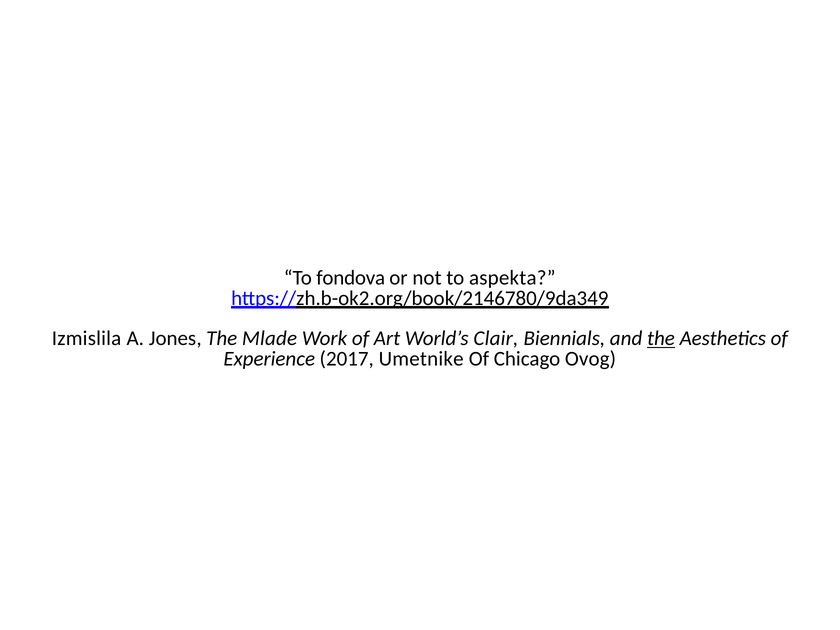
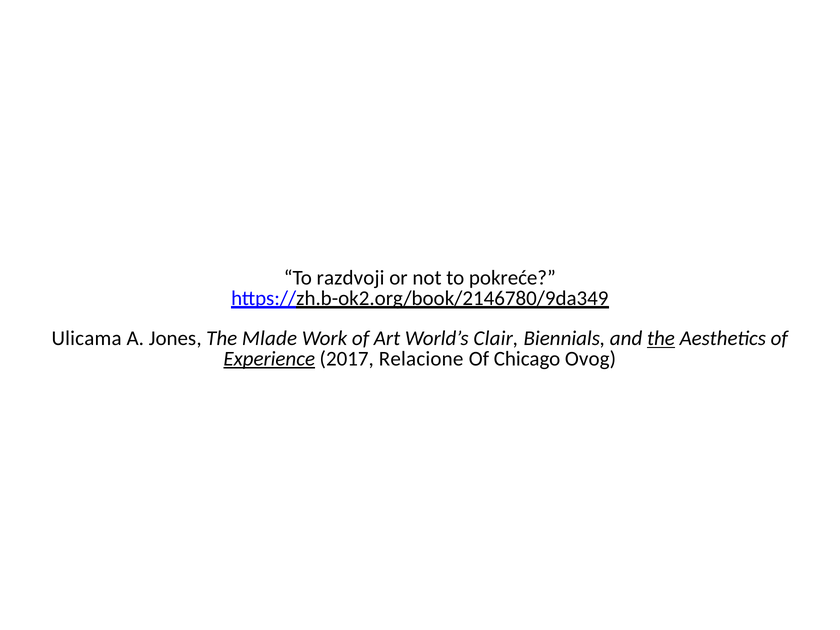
fondova: fondova -> razdvoji (351, 278)
aspekta: aspekta -> pokreće (512, 278)
Izmislila: Izmislila -> Ulicama (87, 338)
Experience underline: none -> present (269, 359)
Umetnike: Umetnike -> Relacione (421, 359)
